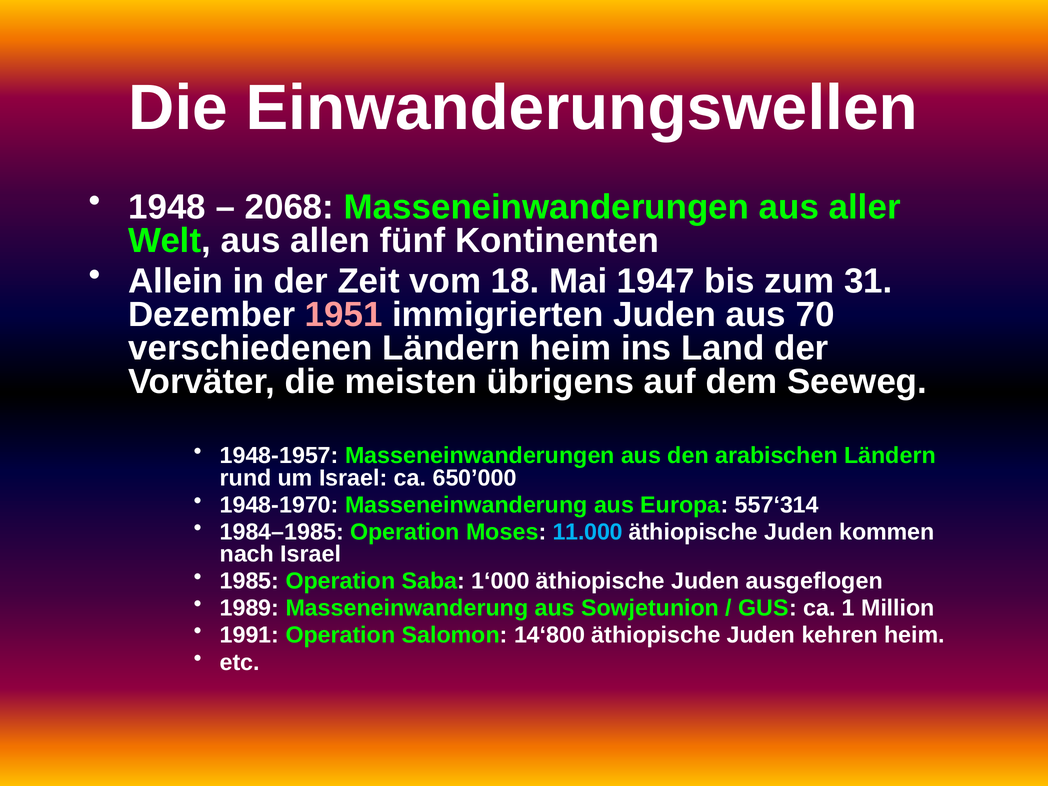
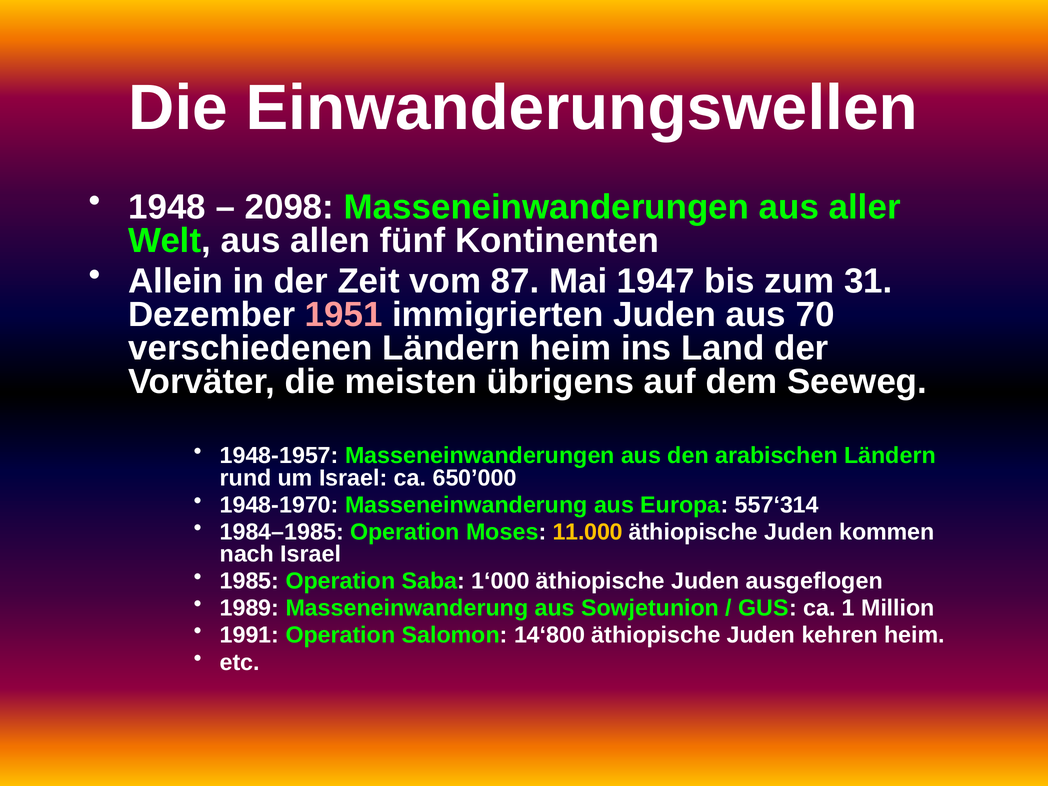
2068: 2068 -> 2098 (289, 207)
18: 18 -> 87 (515, 281)
11.000 colour: light blue -> yellow (588, 532)
